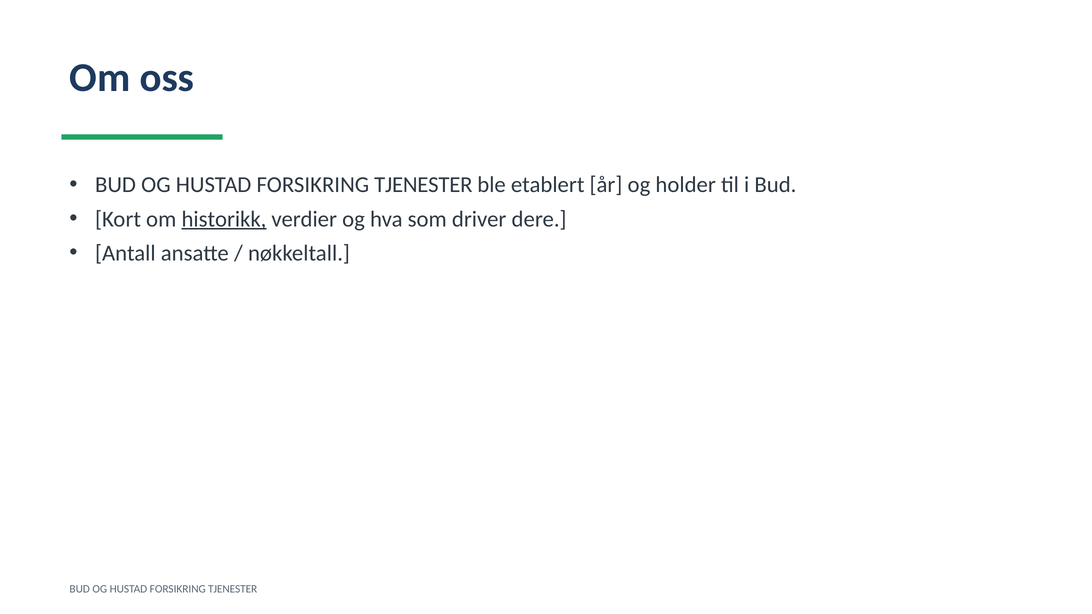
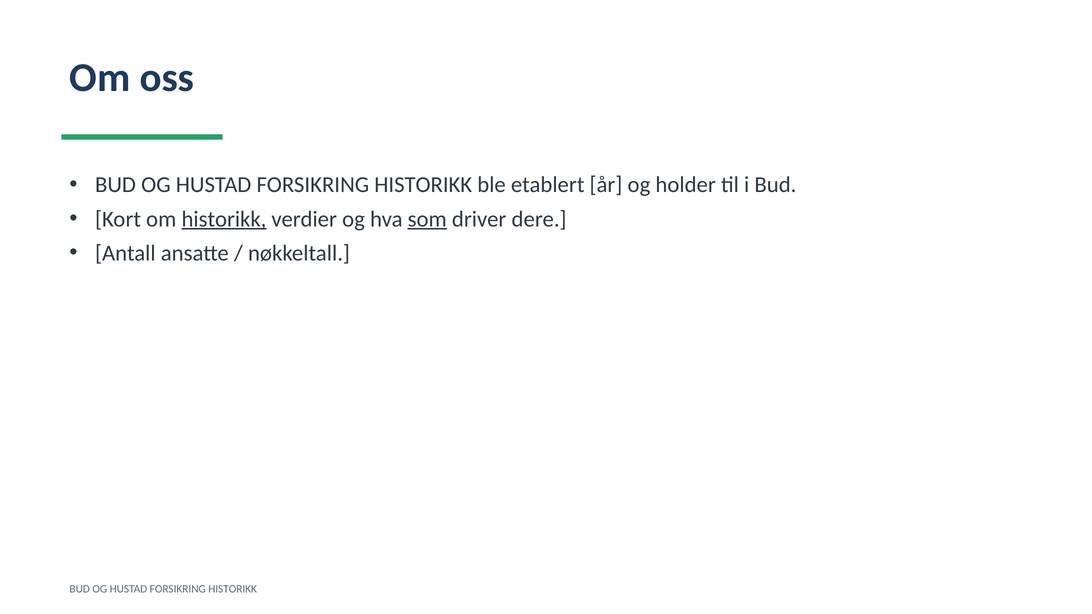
TJENESTER: TJENESTER -> HISTORIKK (423, 185)
som underline: none -> present (427, 219)
TJENESTER: TJENESTER -> HISTORIKK (233, 589)
